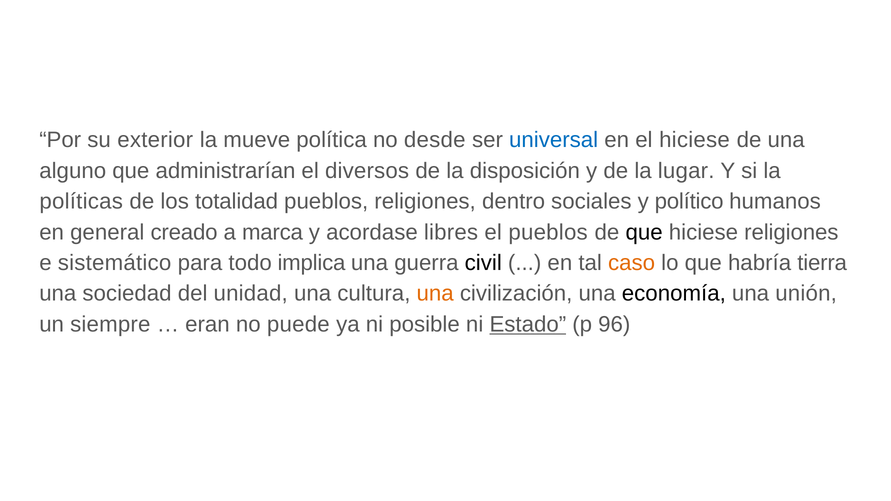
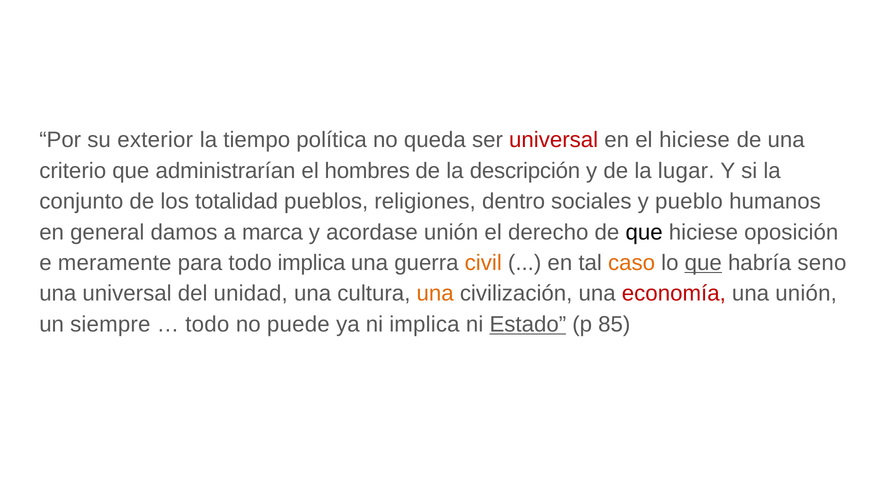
mueve: mueve -> tiempo (257, 140)
desde: desde -> queda (435, 140)
universal colour: blue -> red (554, 140)
alguno: alguno -> criterio (73, 171)
diversos: diversos -> hombres (367, 171)
disposición: disposición -> descripción (525, 171)
políticas: políticas -> conjunto (81, 202)
político: político -> pueblo (689, 202)
creado: creado -> damos (184, 232)
acordase libres: libres -> unión (451, 232)
el pueblos: pueblos -> derecho (548, 232)
hiciese religiones: religiones -> oposición (791, 232)
sistemático: sistemático -> meramente (115, 263)
civil colour: black -> orange (483, 263)
que underline: none -> present (703, 263)
tierra: tierra -> seno (822, 263)
una sociedad: sociedad -> universal (127, 294)
economía colour: black -> red (674, 294)
eran: eran -> todo (207, 324)
ni posible: posible -> implica (424, 324)
96: 96 -> 85 (614, 324)
